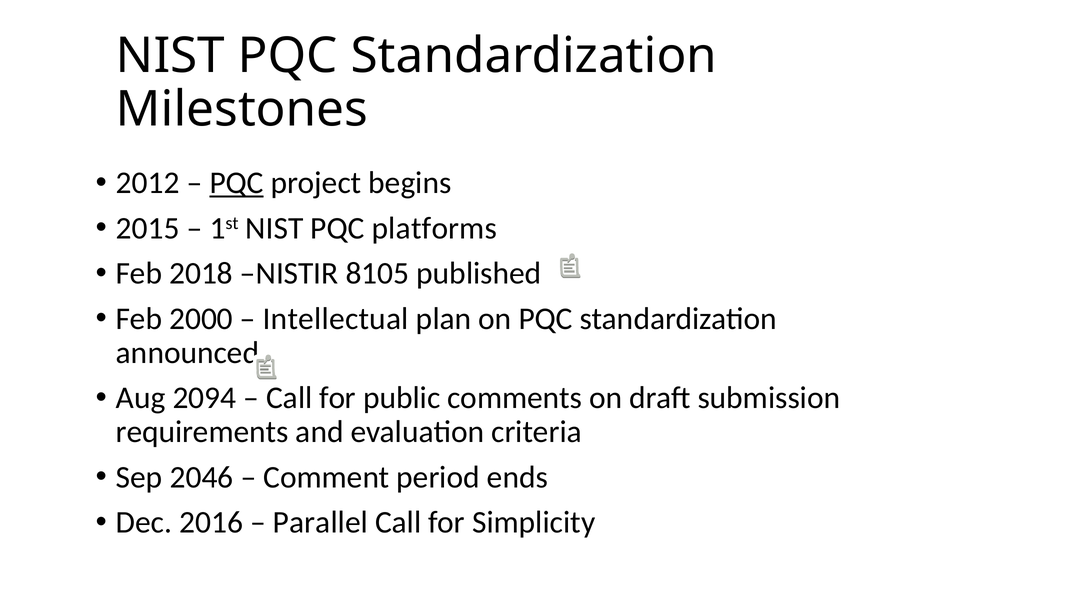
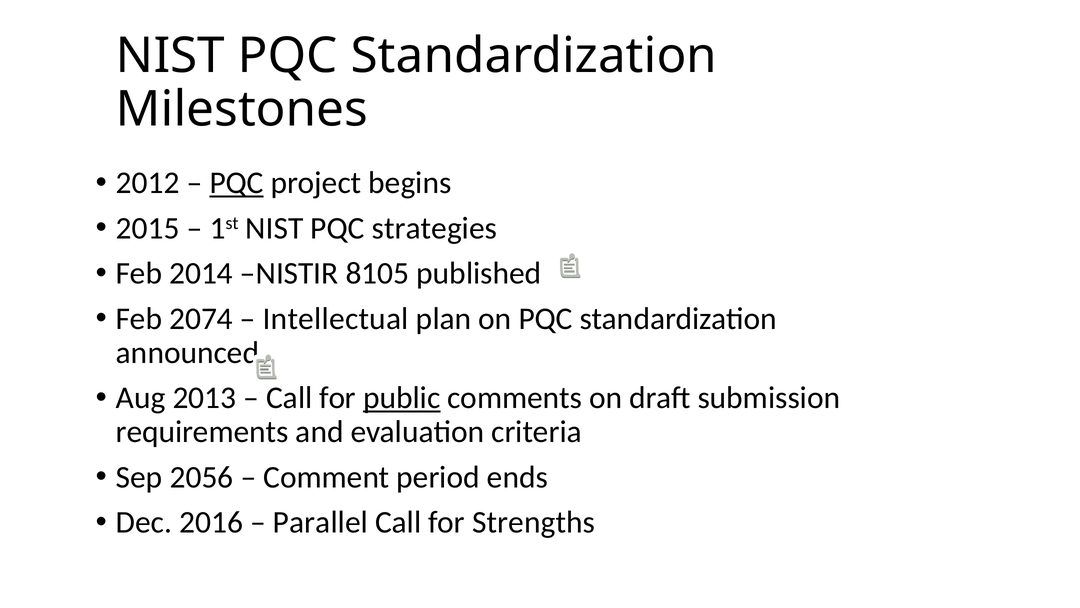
platforms: platforms -> strategies (434, 228)
2018: 2018 -> 2014 (201, 273)
2000: 2000 -> 2074 (201, 319)
2094: 2094 -> 2013 (204, 398)
public underline: none -> present (402, 398)
2046: 2046 -> 2056 (202, 477)
Simplicity: Simplicity -> Strengths (534, 522)
